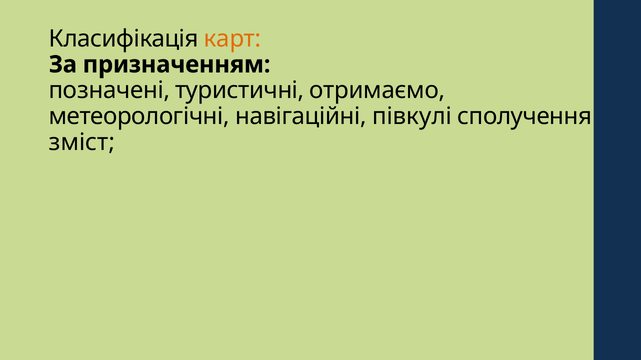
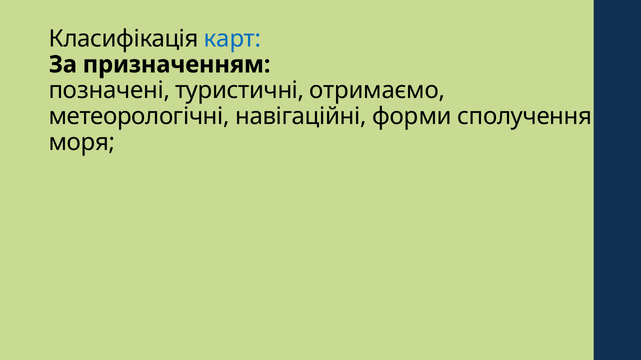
карт colour: orange -> blue (233, 39)
півкулі: півкулі -> форми (412, 117)
зміст: зміст -> моря (82, 143)
